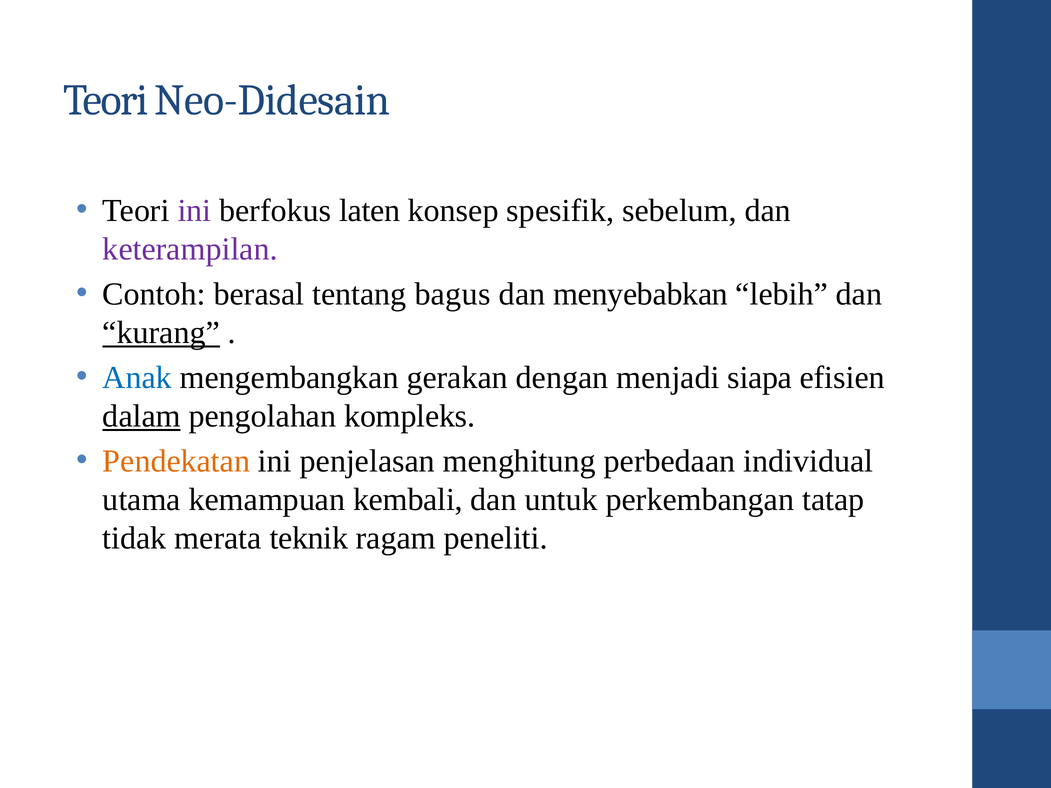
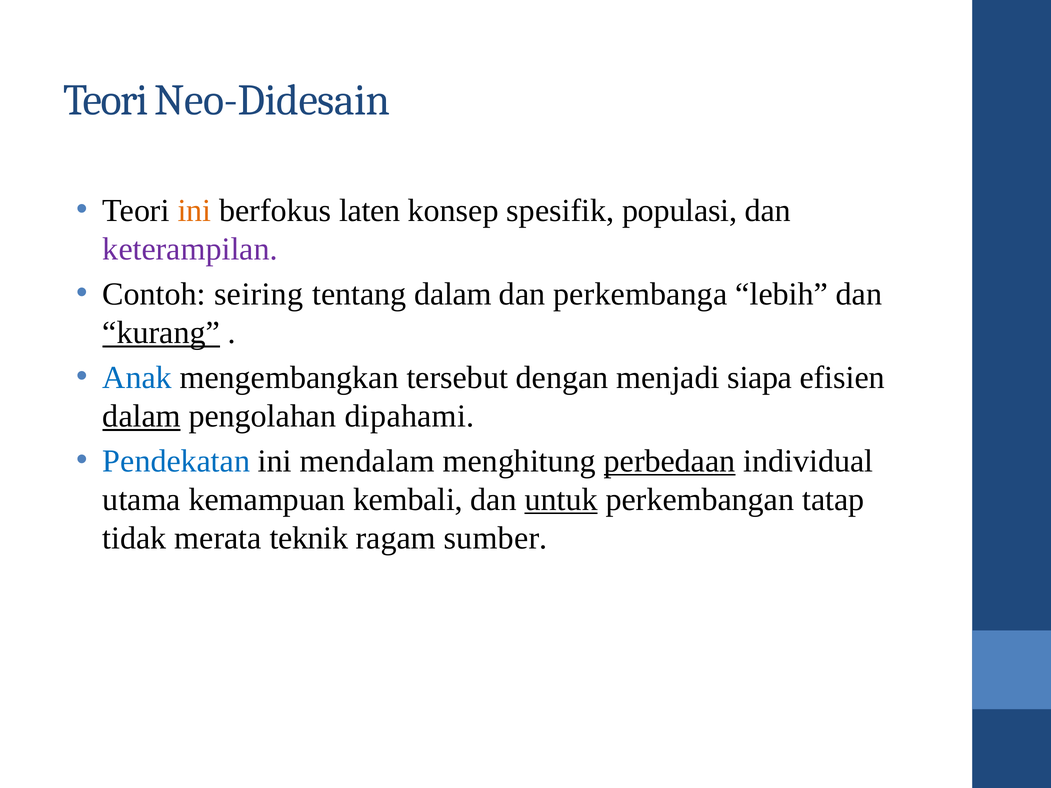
ini colour: purple -> orange (194, 211)
sebelum: sebelum -> populasi (680, 211)
berasal: berasal -> seiring (259, 294)
tentang bagus: bagus -> dalam (453, 294)
menyebabkan: menyebabkan -> perkembanga (640, 294)
gerakan: gerakan -> tersebut (457, 378)
kompleks: kompleks -> dipahami (410, 416)
Pendekatan colour: orange -> blue (176, 461)
penjelasan: penjelasan -> mendalam (367, 461)
perbedaan underline: none -> present (670, 461)
untuk underline: none -> present (561, 500)
peneliti: peneliti -> sumber (496, 538)
